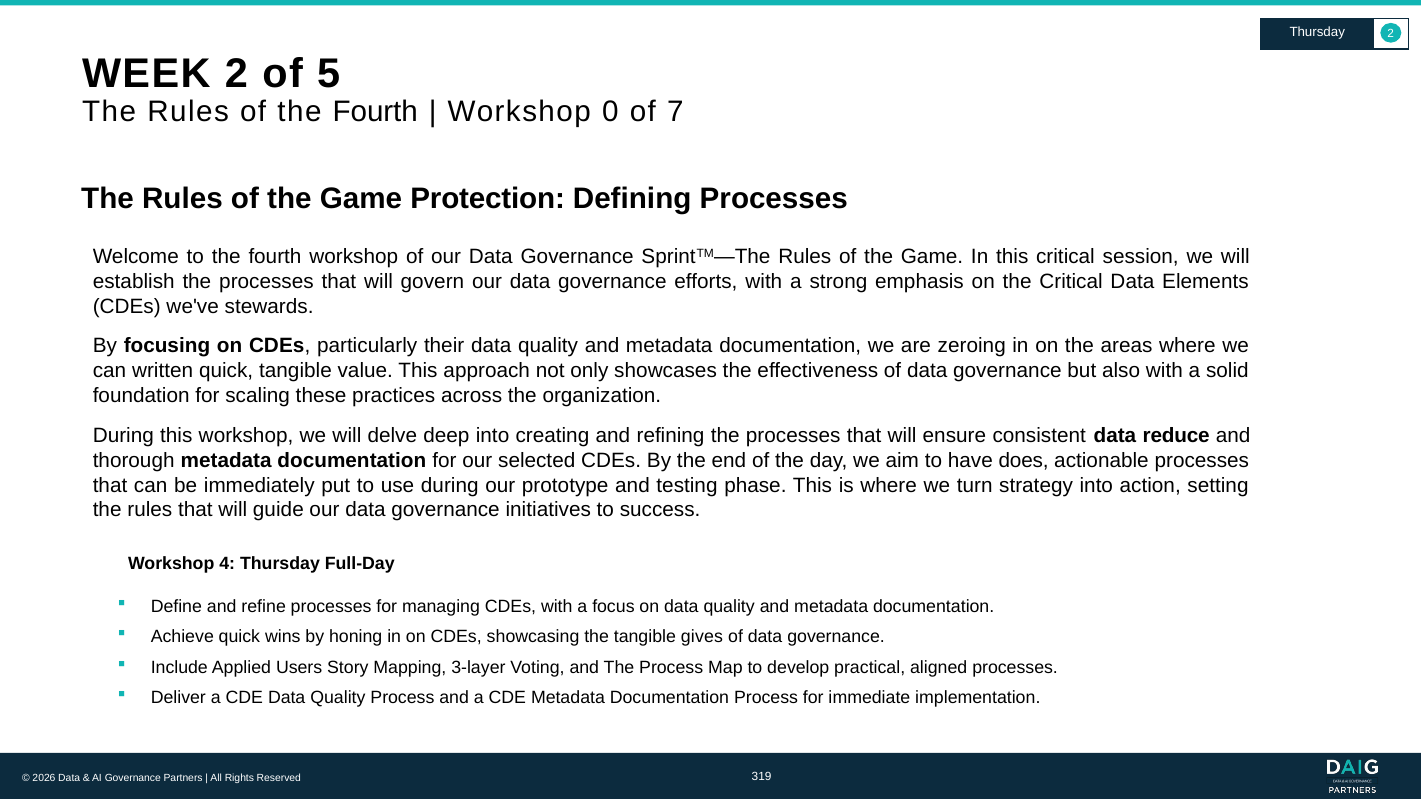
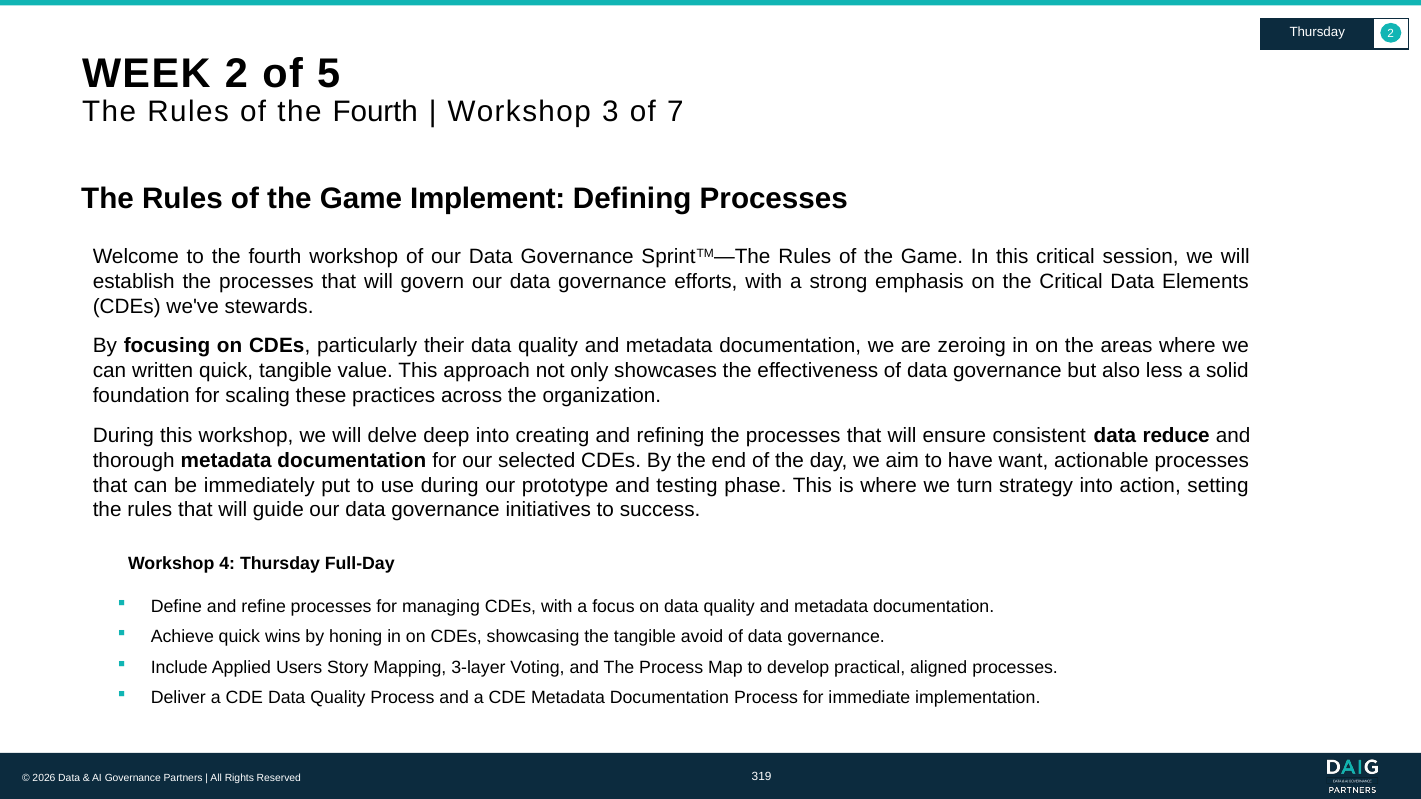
0: 0 -> 3 (610, 112)
Protection: Protection -> Implement (488, 199)
also with: with -> less (1164, 371)
does: does -> want (1024, 461)
gives: gives -> avoid (702, 637)
